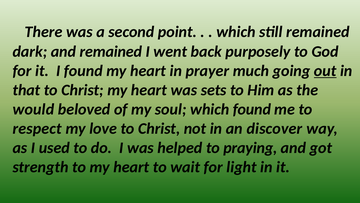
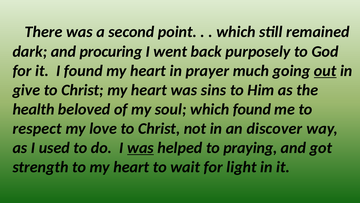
and remained: remained -> procuring (111, 51)
that: that -> give (26, 90)
sets: sets -> sins (214, 90)
would: would -> health (34, 109)
was underline: none -> present (140, 147)
